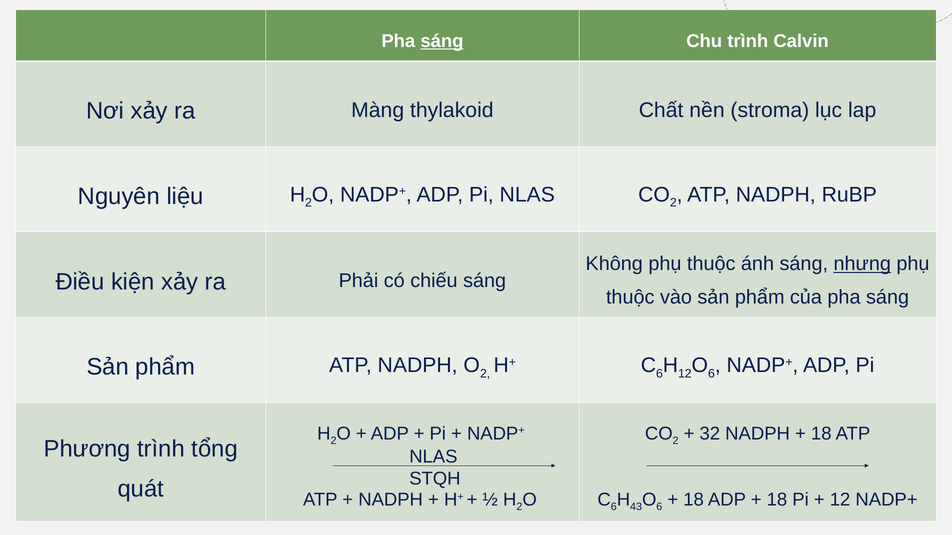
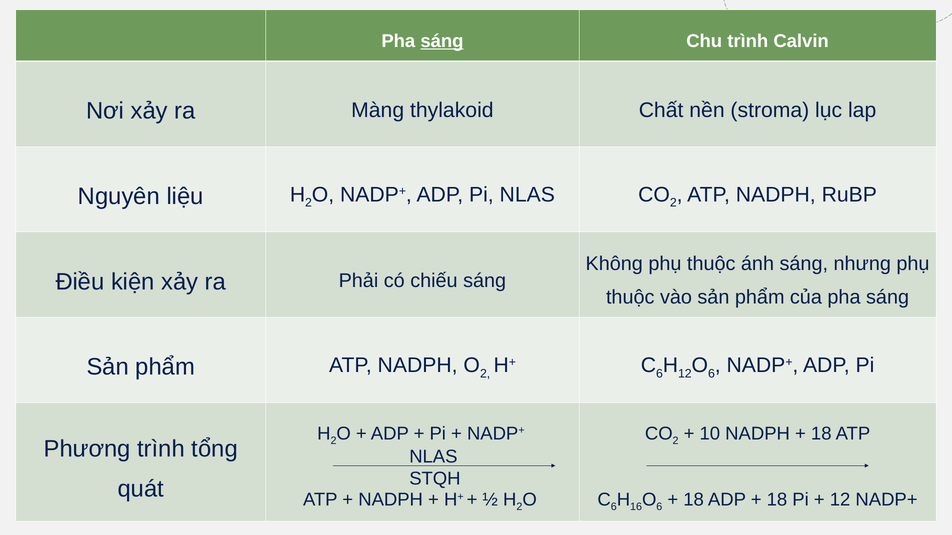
nhưng underline: present -> none (862, 264)
32: 32 -> 10 (710, 434)
43: 43 -> 16 (636, 507)
